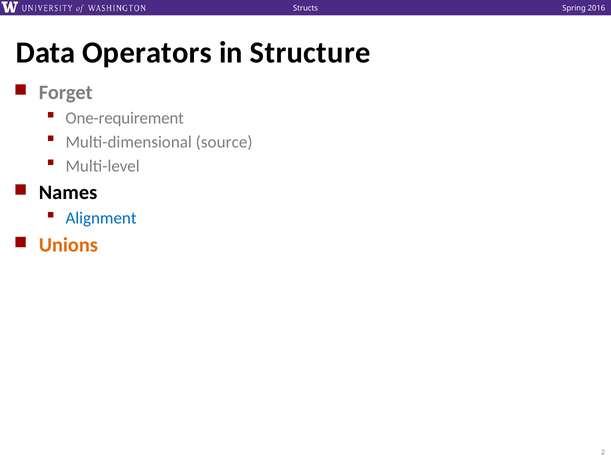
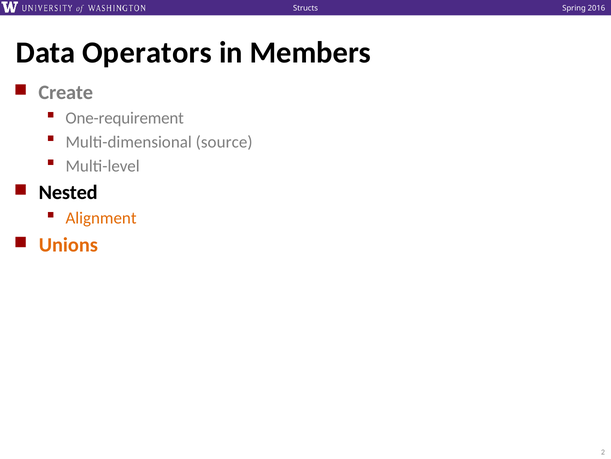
Structure: Structure -> Members (310, 53)
Forget: Forget -> Create (66, 93)
Names: Names -> Nested (68, 192)
Alignment colour: blue -> orange (101, 218)
